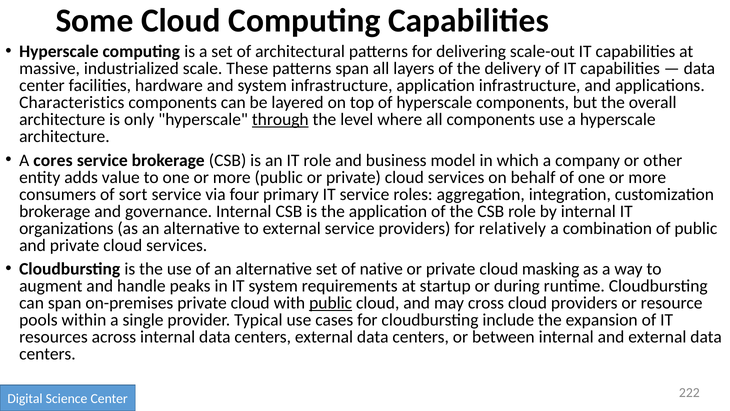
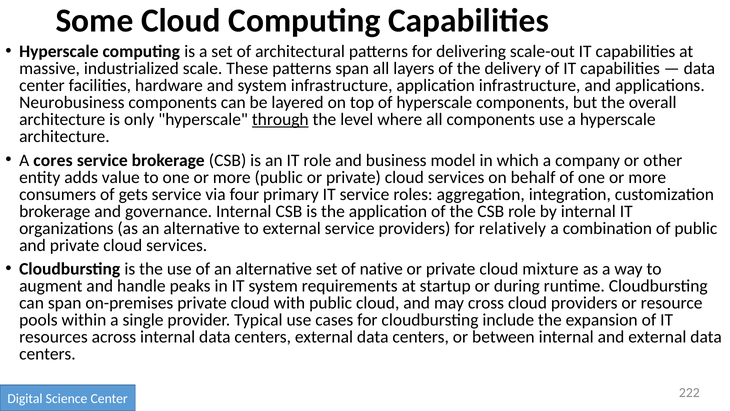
Characteristics: Characteristics -> Neurobusiness (72, 102)
sort: sort -> gets (133, 194)
masking: masking -> mixture (550, 269)
public underline: present -> none (331, 303)
